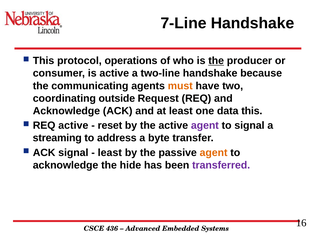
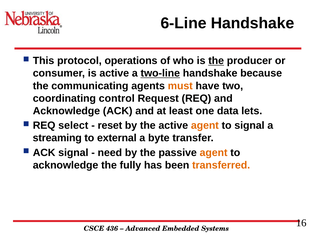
7-Line: 7-Line -> 6-Line (184, 23)
two-line underline: none -> present (160, 73)
outside: outside -> control (117, 98)
data this: this -> lets (252, 111)
REQ active: active -> select (73, 125)
agent colour: purple -> orange (205, 125)
address: address -> external (117, 138)
least: least -> need (110, 153)
hide: hide -> fully (130, 165)
transferred colour: purple -> orange (221, 165)
